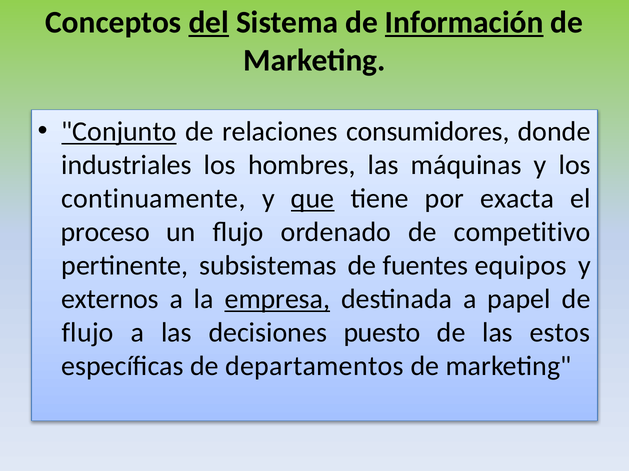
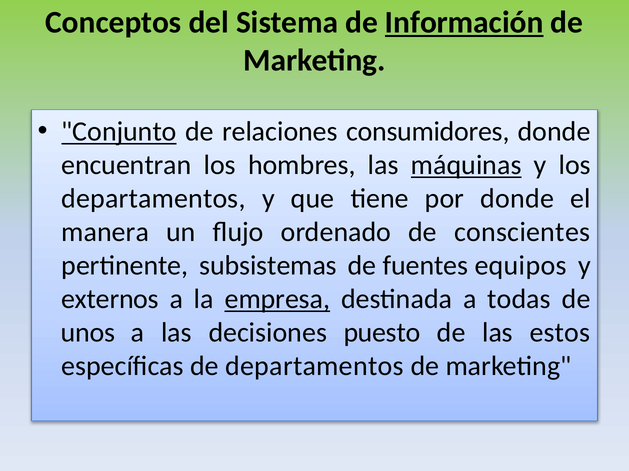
del underline: present -> none (209, 23)
industriales: industriales -> encuentran (126, 166)
máquinas underline: none -> present (466, 166)
continuamente: continuamente -> departamentos (153, 199)
que underline: present -> none (313, 199)
por exacta: exacta -> donde (517, 199)
proceso: proceso -> manera (105, 233)
competitivo: competitivo -> conscientes (522, 233)
papel: papel -> todas (519, 300)
flujo: flujo -> unos (88, 333)
